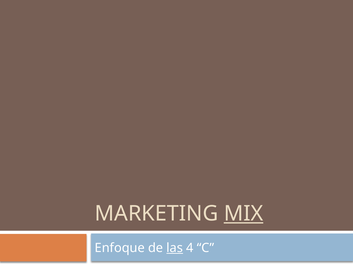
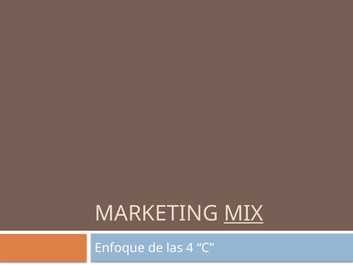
las underline: present -> none (175, 248)
